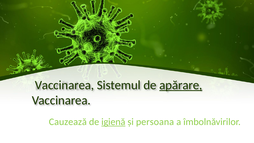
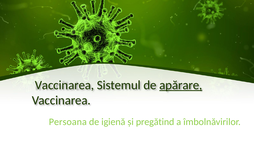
Cauzează: Cauzează -> Persoana (68, 122)
igienă underline: present -> none (113, 122)
persoana: persoana -> pregătind (155, 122)
